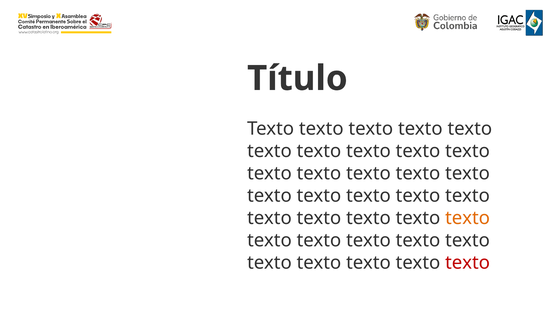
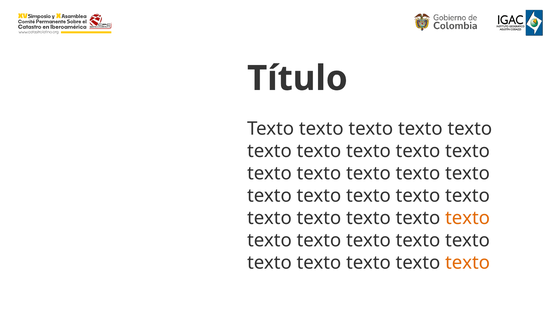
texto colour: red -> orange (468, 263)
